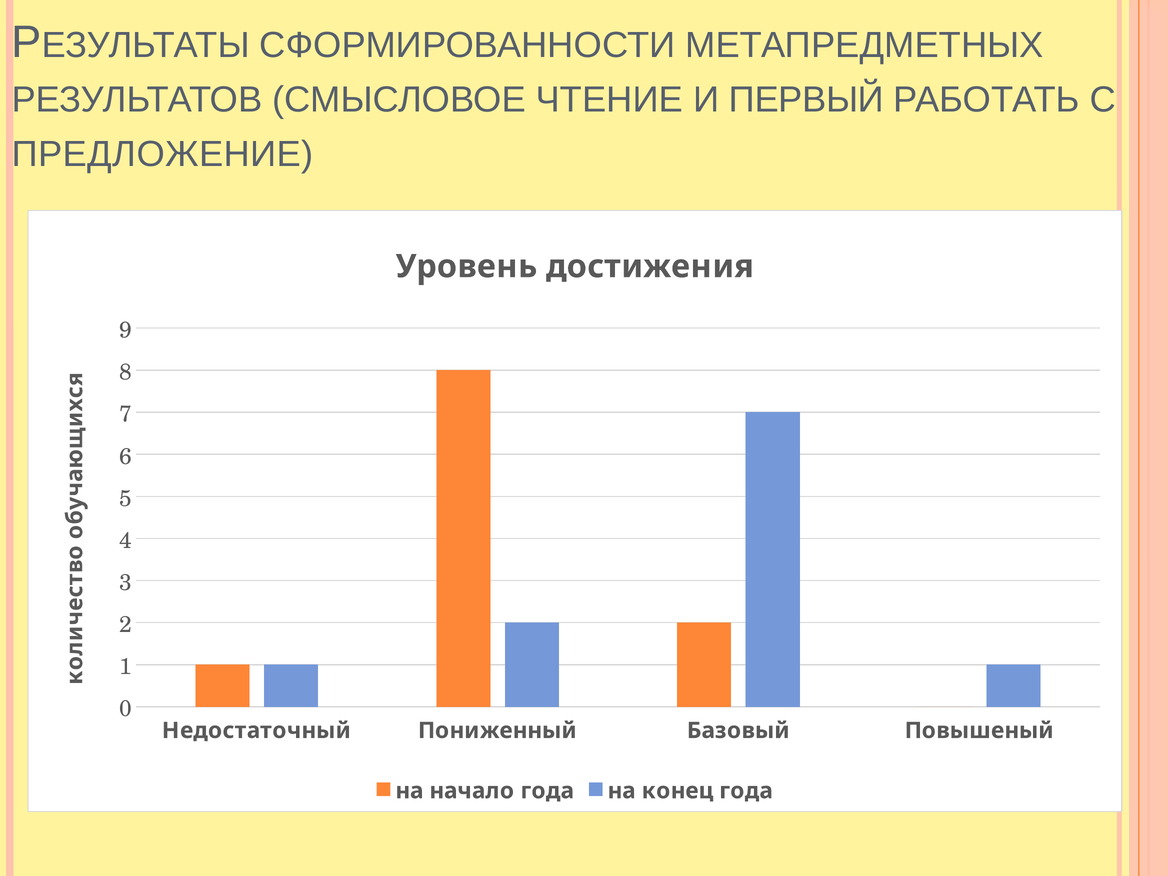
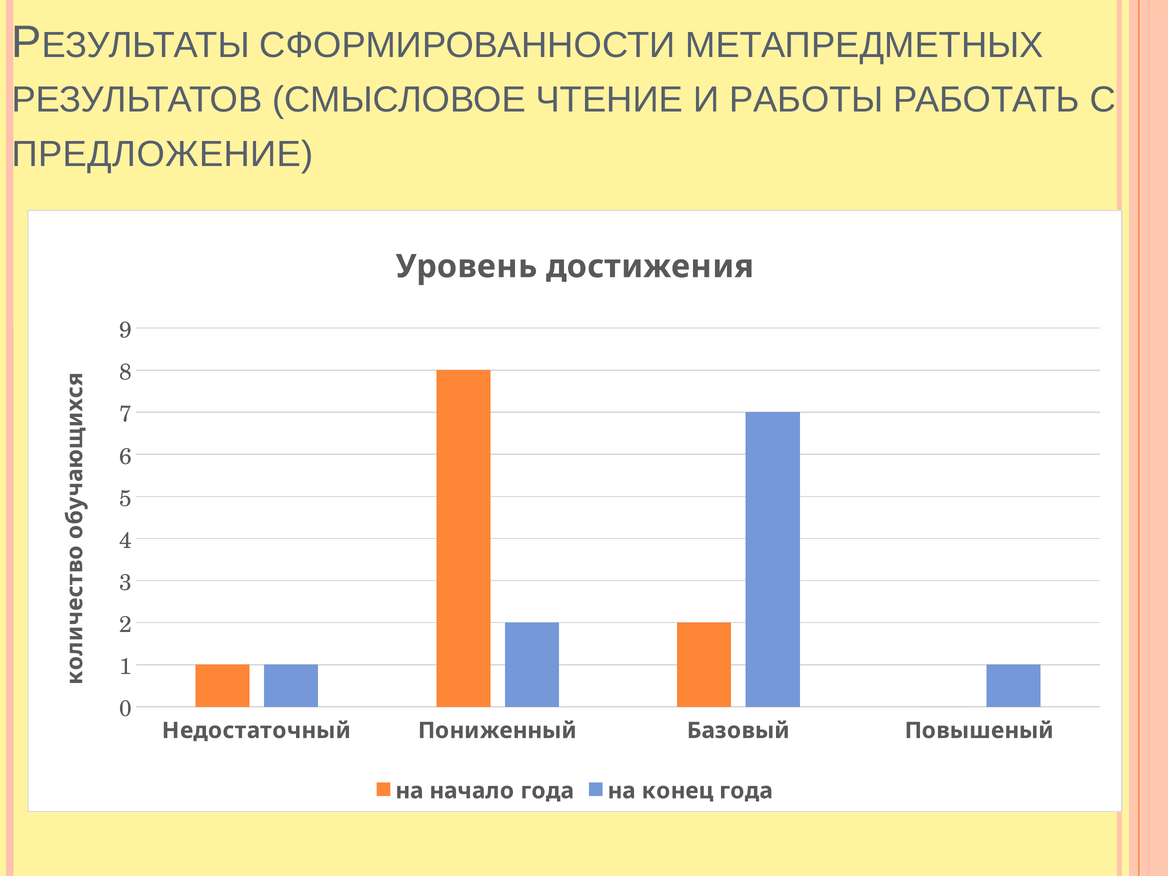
ПЕРВЫЙ: ПЕРВЫЙ -> РАБОТЫ (806, 100)
